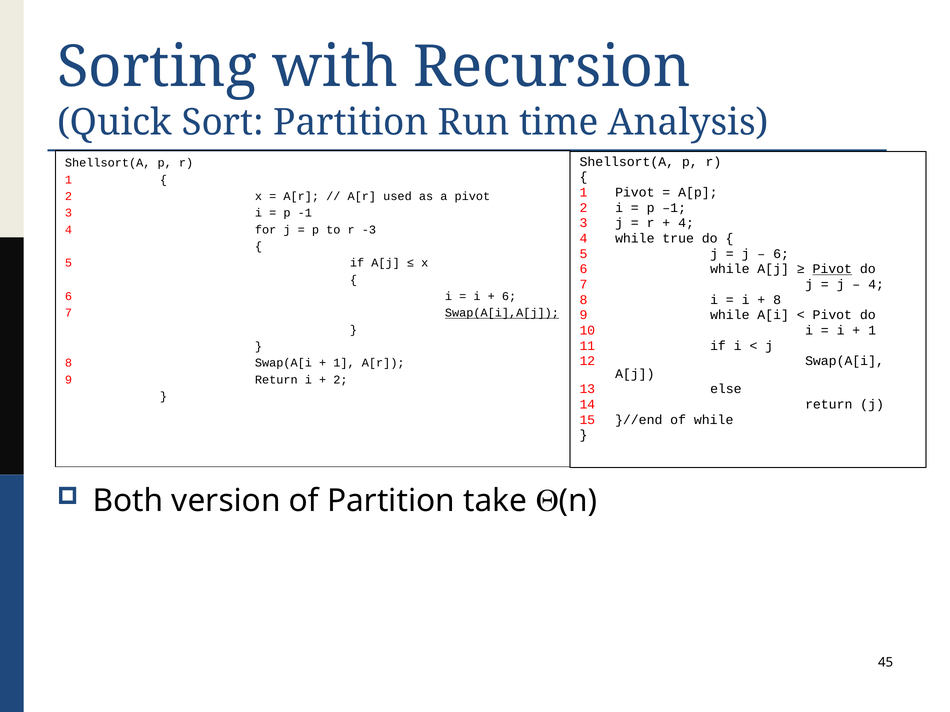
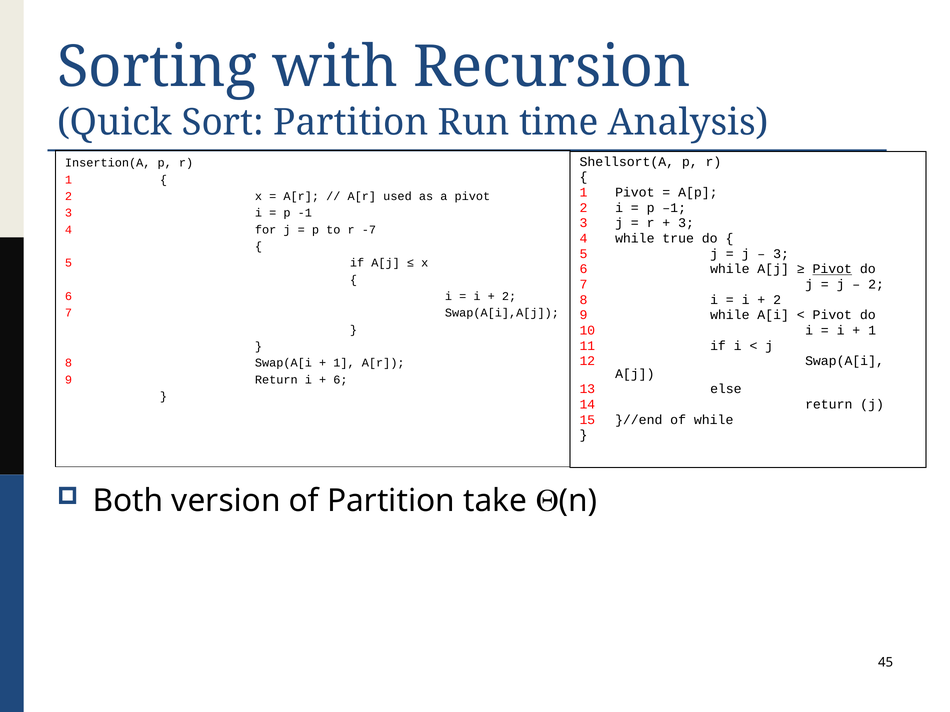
Shellsort(A: Shellsort(A -> Insertion(A (108, 163)
4: 4 -> 3 (686, 223)
-3: -3 -> -7 (369, 230)
6: 6 -> 3 (781, 254)
4: 4 -> 2 (876, 285)
6: 6 -> 2 (509, 297)
8: 8 -> 2 (777, 300)
Swap(A[i],A[j underline: present -> none (502, 313)
2: 2 -> 6 (340, 380)
